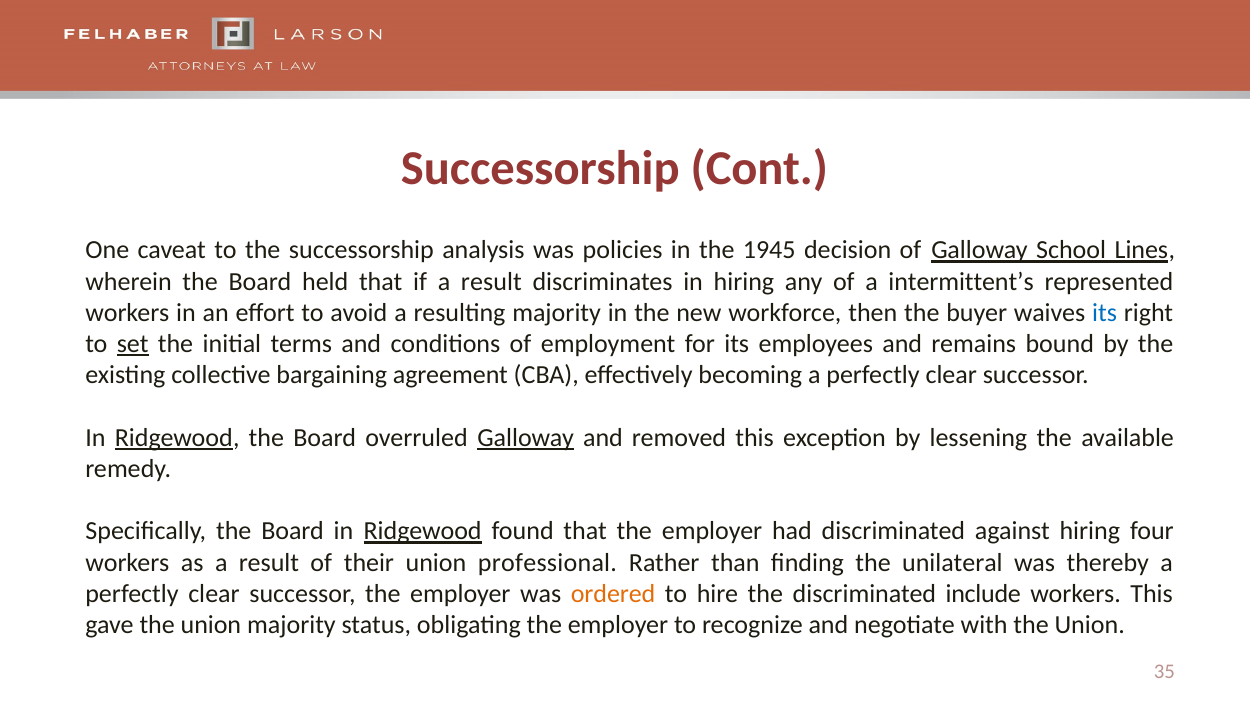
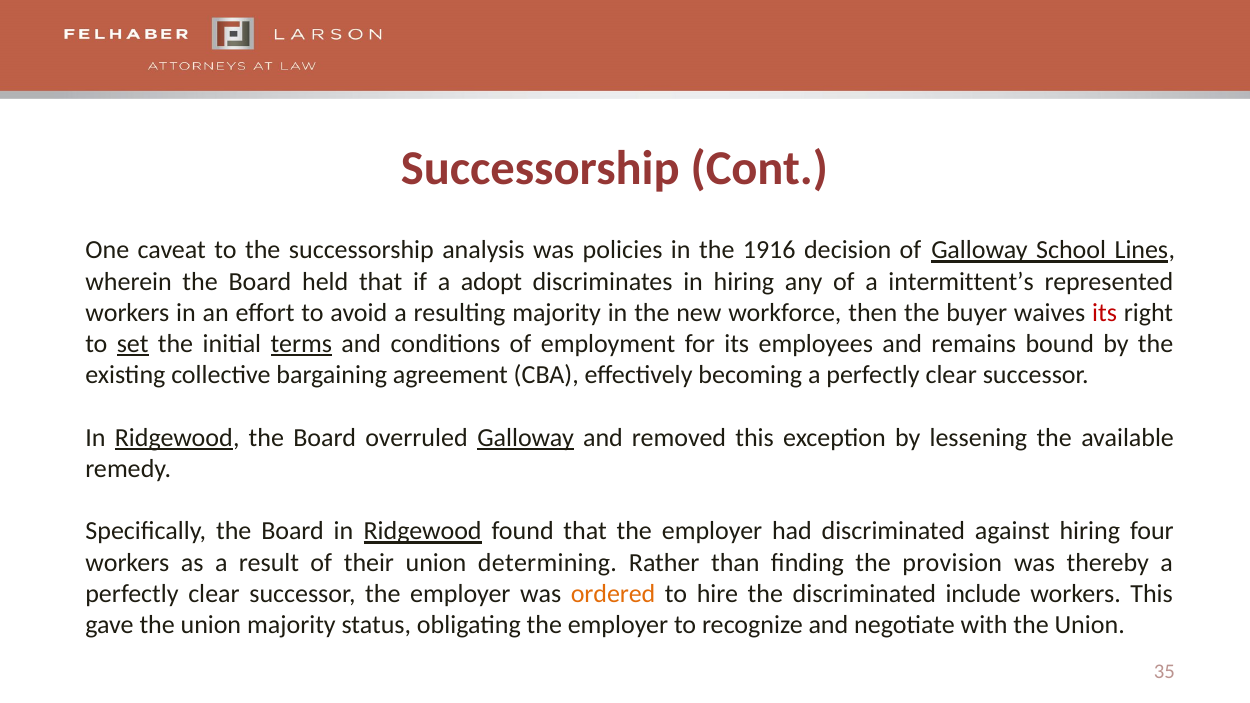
1945: 1945 -> 1916 (769, 250)
if a result: result -> adopt (492, 282)
its colour: blue -> red (1105, 313)
terms underline: none -> present (301, 344)
professional: professional -> determining (547, 563)
unilateral: unilateral -> provision (952, 563)
